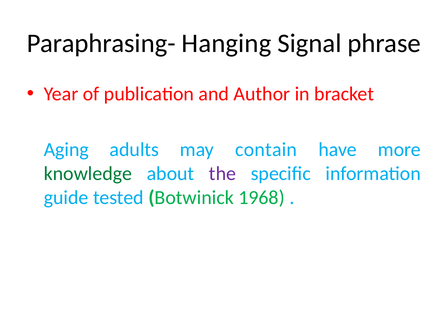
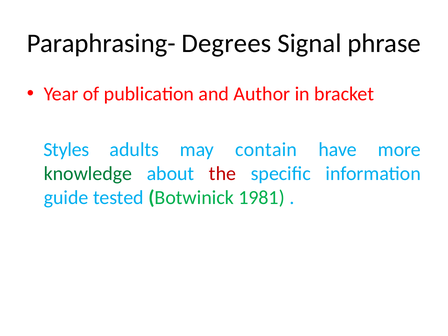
Hanging: Hanging -> Degrees (226, 43)
Aging: Aging -> Styles (66, 150)
the colour: purple -> red (223, 174)
1968: 1968 -> 1981 (262, 198)
